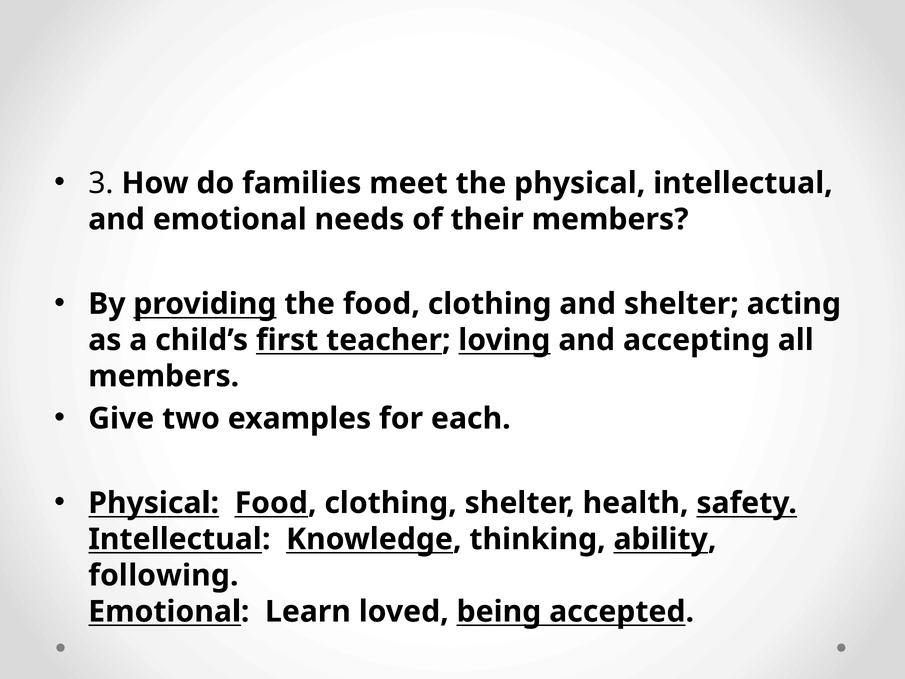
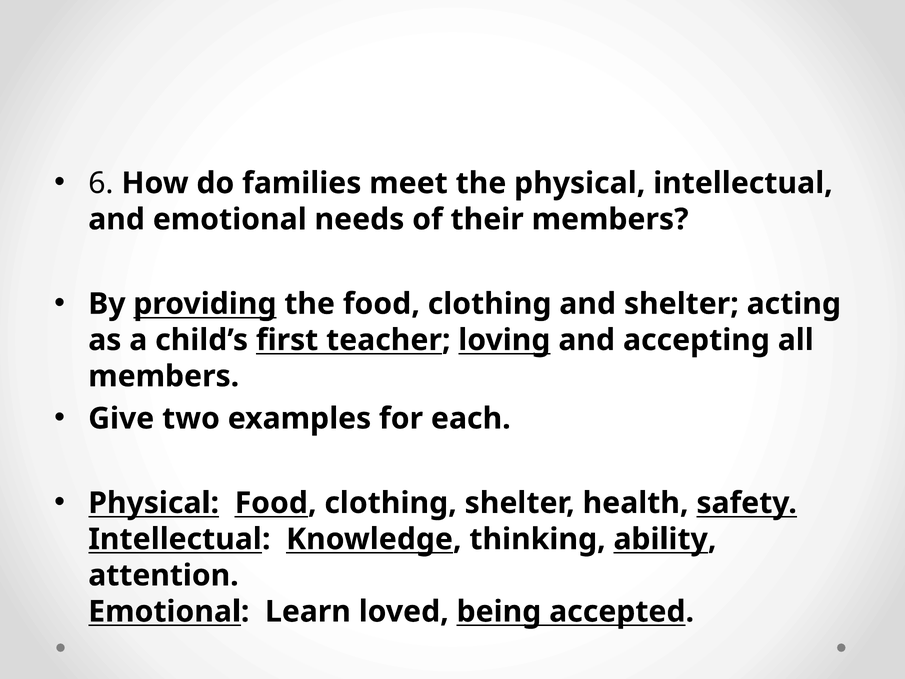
3: 3 -> 6 (101, 183)
following: following -> attention (163, 575)
